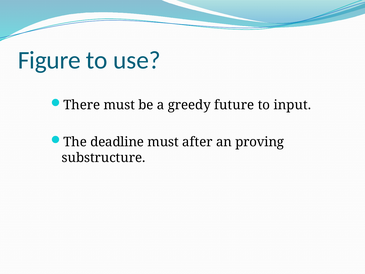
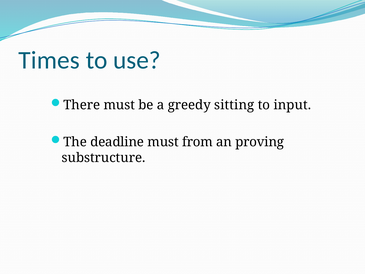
Figure: Figure -> Times (49, 60)
future: future -> sitting (234, 105)
after: after -> from (197, 142)
